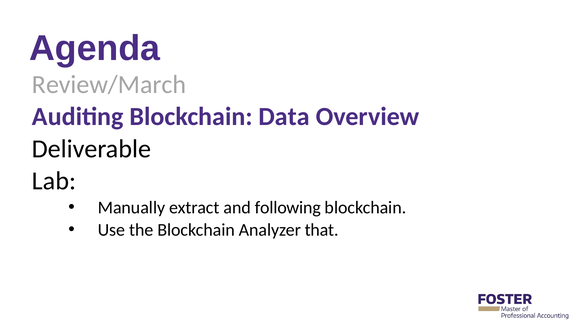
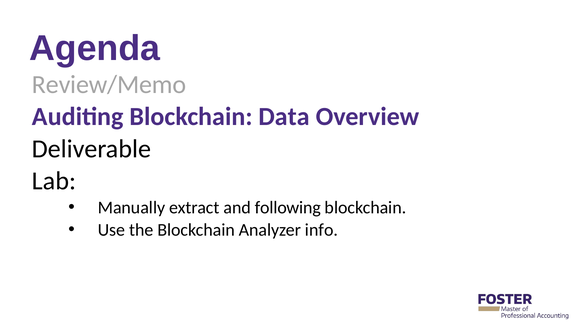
Review/March: Review/March -> Review/Memo (109, 84)
that: that -> info (322, 230)
